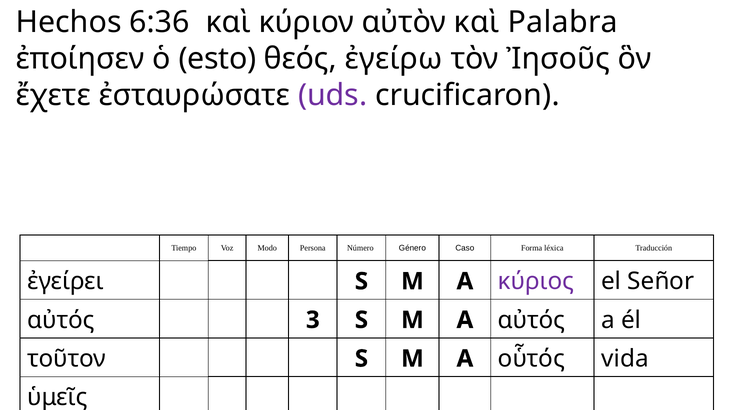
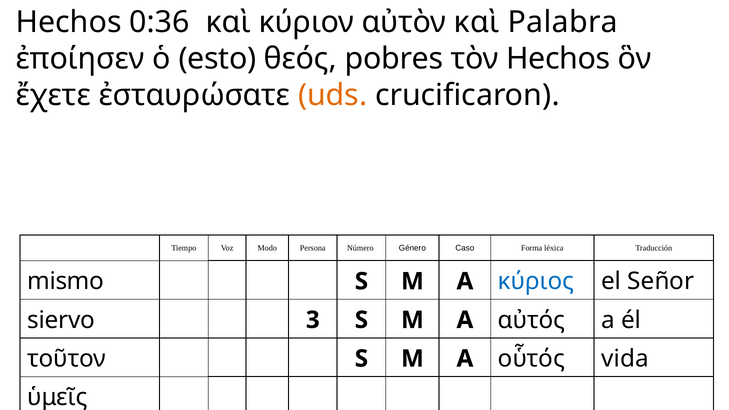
6:36: 6:36 -> 0:36 (160, 22)
ἐγείρω: ἐγείρω -> pobres (394, 59)
τὸν Ἰησοῦς: Ἰησοῦς -> Hechos (558, 59)
uds colour: purple -> orange (333, 95)
ἐγείρει: ἐγείρει -> mismo (66, 281)
κύριος colour: purple -> blue (536, 281)
αὐτός: αὐτός -> siervo (61, 320)
